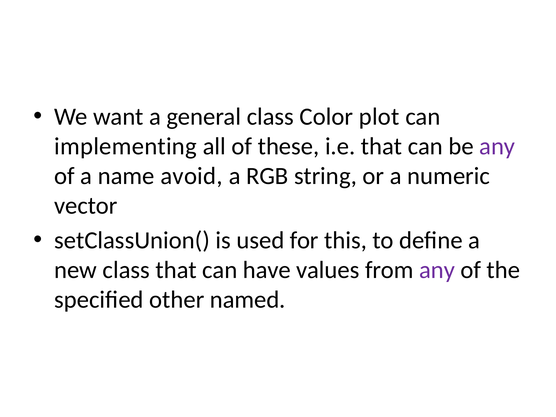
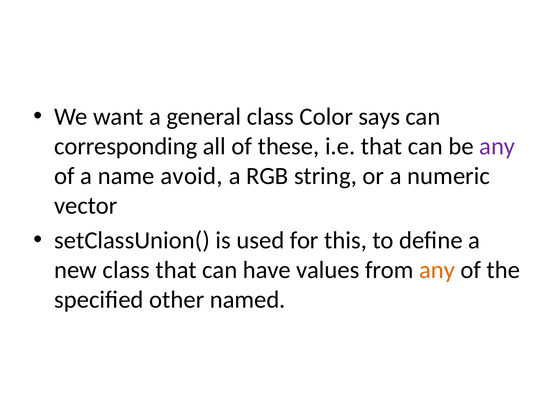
plot: plot -> says (379, 117)
implementing: implementing -> corresponding (126, 146)
any colour: purple -> orange (437, 270)
